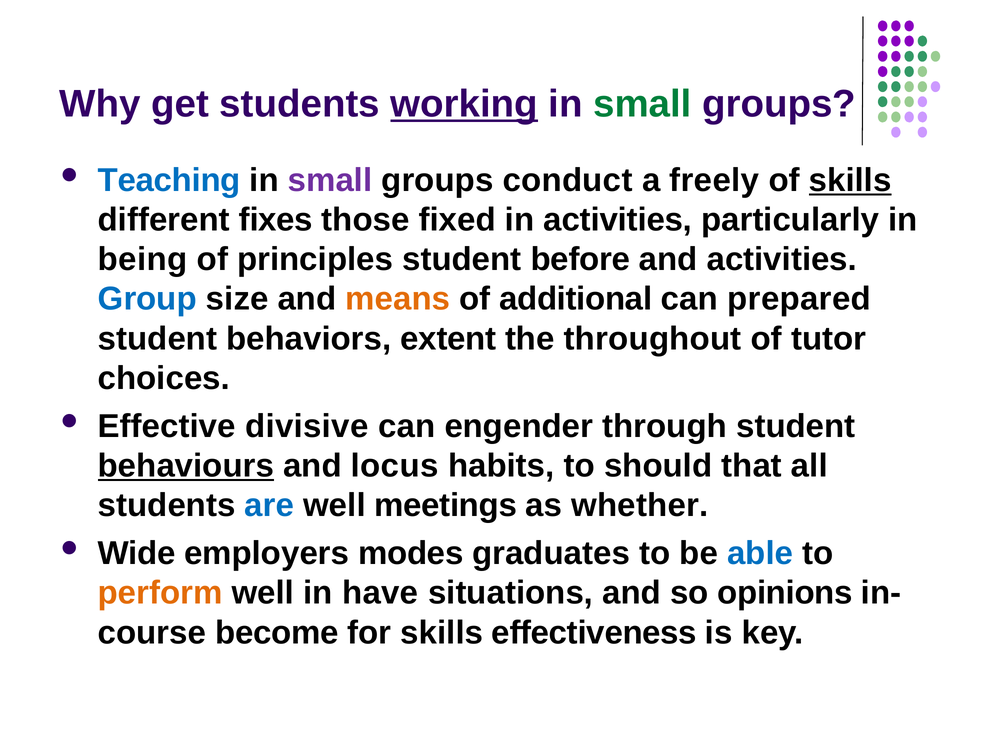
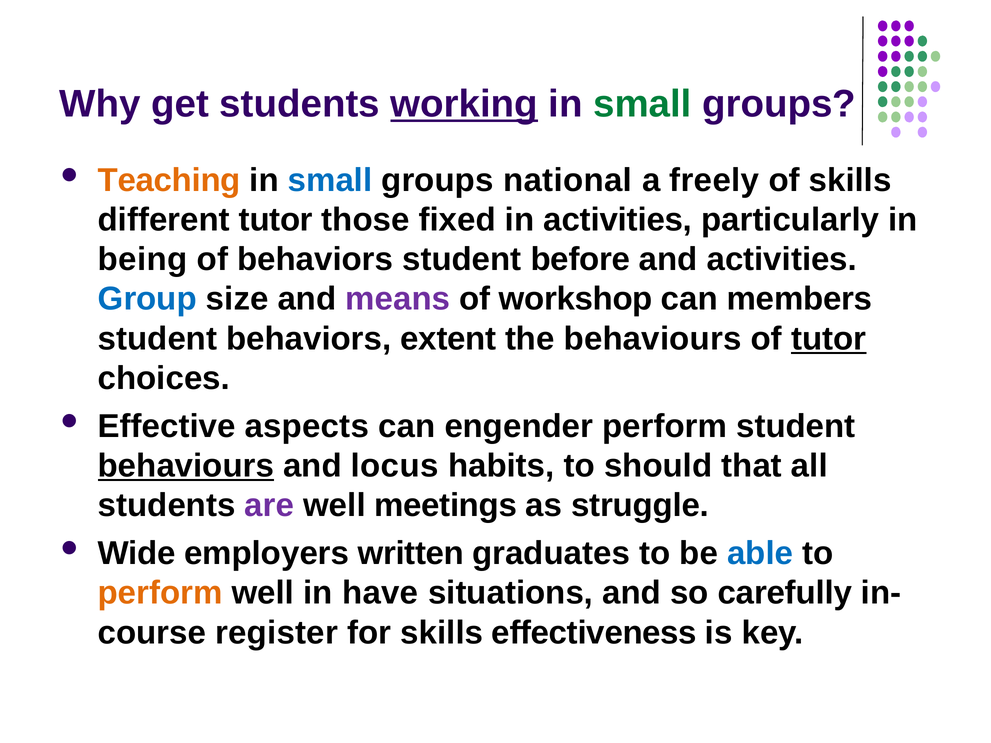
Teaching colour: blue -> orange (169, 180)
small colour: purple -> blue (330, 180)
conduct: conduct -> national (568, 180)
skills underline: present -> none (850, 180)
different fixes: fixes -> tutor (276, 220)
of principles: principles -> behaviors (315, 260)
means colour: orange -> purple (398, 299)
additional: additional -> workshop (576, 299)
prepared: prepared -> members (799, 299)
the throughout: throughout -> behaviours (653, 339)
tutor underline: none -> present (829, 339)
divisive: divisive -> aspects (307, 426)
engender through: through -> perform (665, 426)
are colour: blue -> purple (269, 506)
whether: whether -> struggle (640, 506)
modes: modes -> written (411, 554)
opinions: opinions -> carefully (785, 593)
become: become -> register (277, 633)
